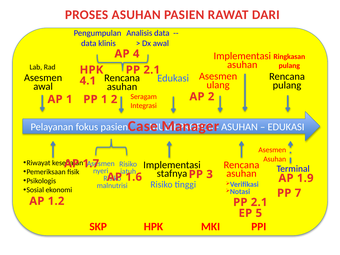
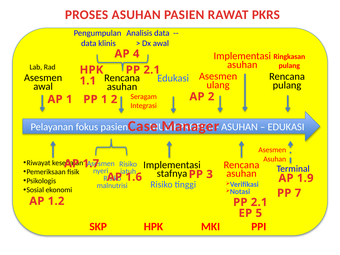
DARI: DARI -> PKRS (266, 15)
4.1: 4.1 -> 1.1 (88, 81)
